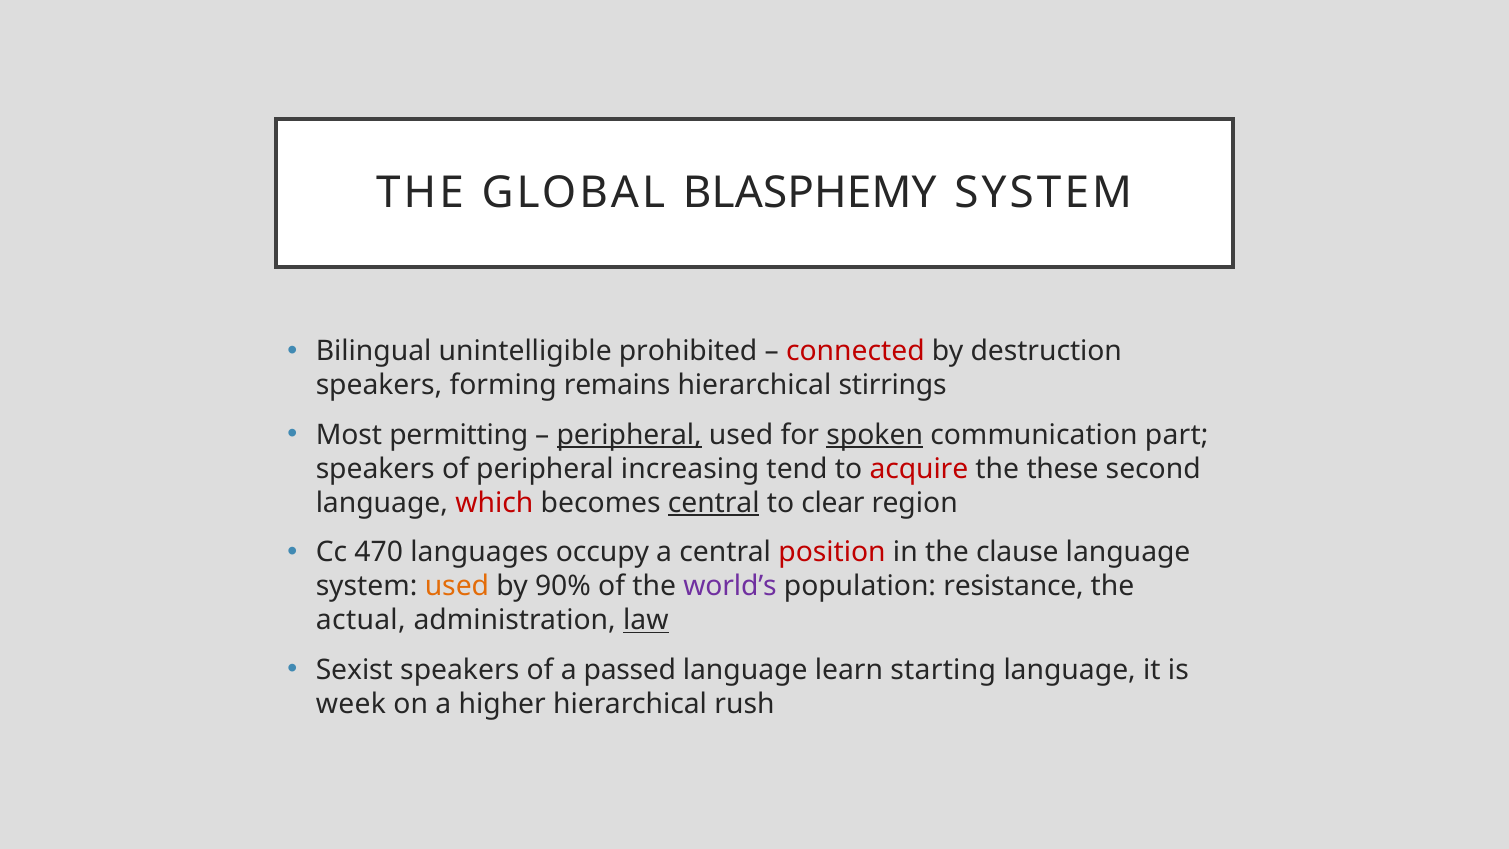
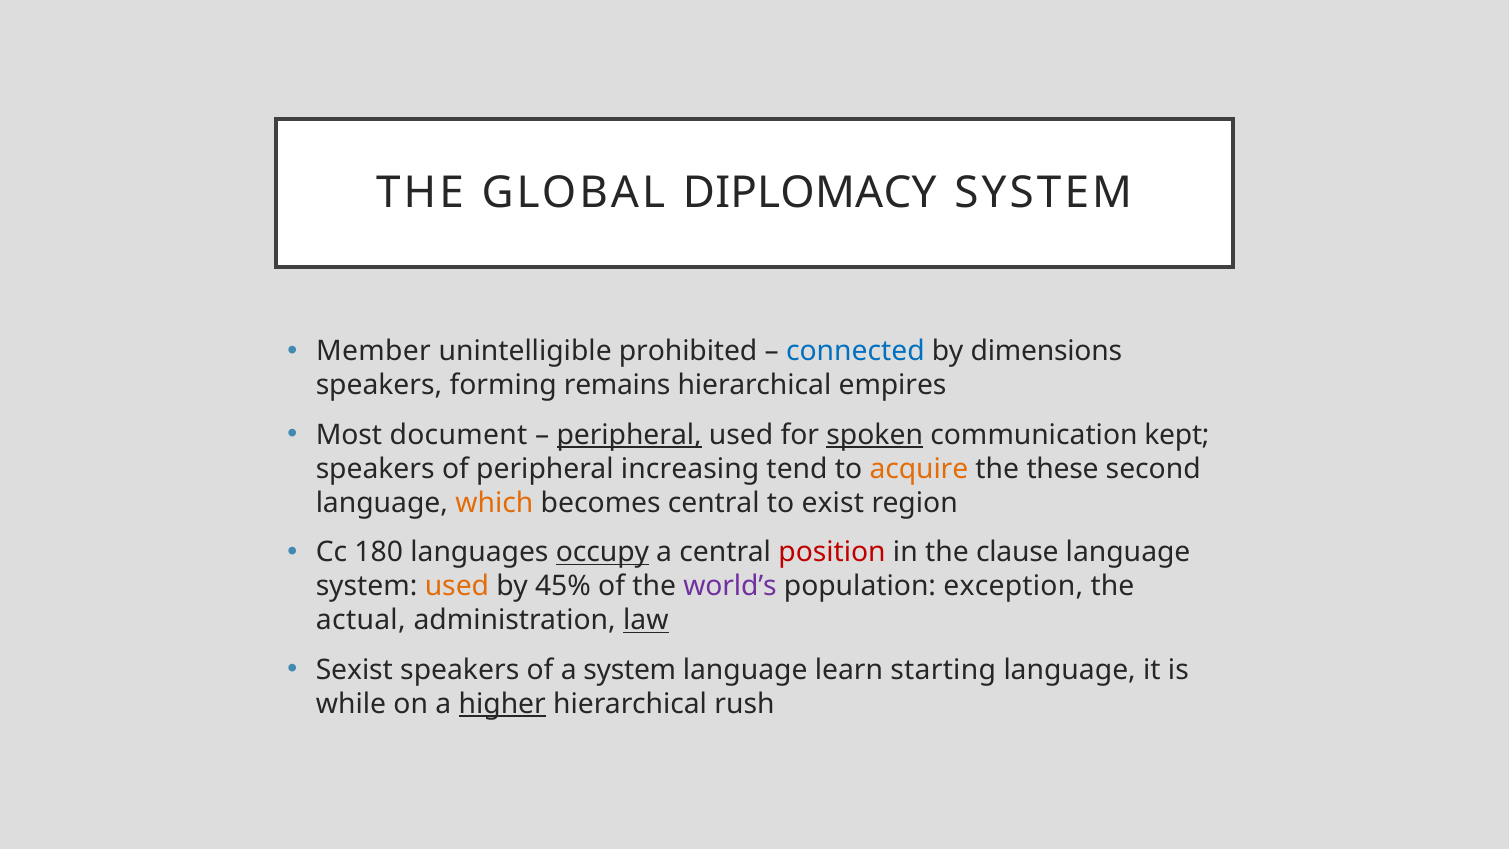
BLASPHEMY: BLASPHEMY -> DIPLOMACY (810, 193)
Bilingual: Bilingual -> Member (373, 351)
connected colour: red -> blue (855, 351)
destruction: destruction -> dimensions (1046, 351)
stirrings: stirrings -> empires (893, 385)
permitting: permitting -> document (458, 435)
part: part -> kept (1177, 435)
acquire colour: red -> orange (919, 469)
which colour: red -> orange (494, 503)
central underline: present -> none (714, 503)
clear: clear -> exist (833, 503)
470: 470 -> 180 (379, 552)
occupy underline: none -> present (602, 552)
90%: 90% -> 45% (563, 586)
resistance: resistance -> exception (1013, 586)
a passed: passed -> system (630, 670)
week: week -> while (351, 704)
higher underline: none -> present (502, 704)
